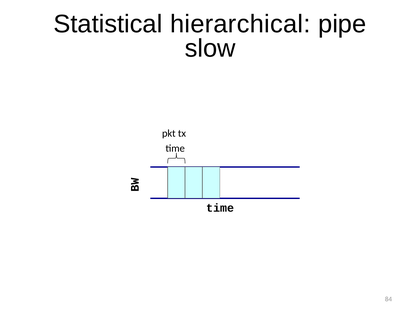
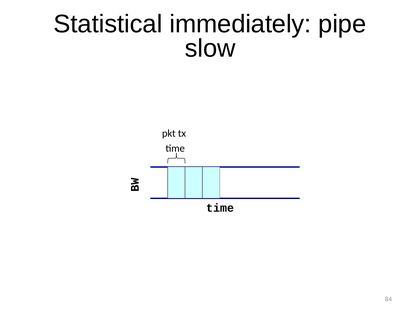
hierarchical: hierarchical -> immediately (240, 24)
